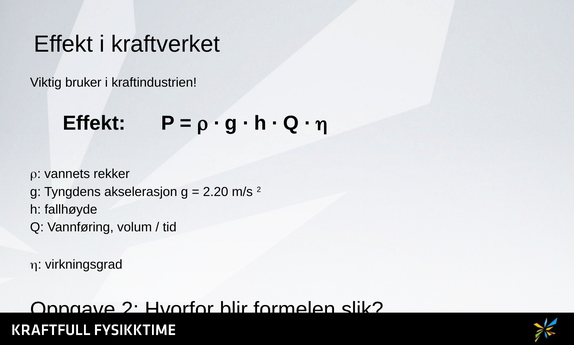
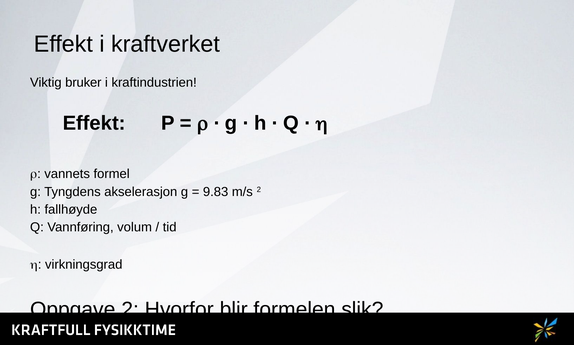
rekker: rekker -> formel (112, 174)
2.20: 2.20 -> 9.83 (216, 191)
